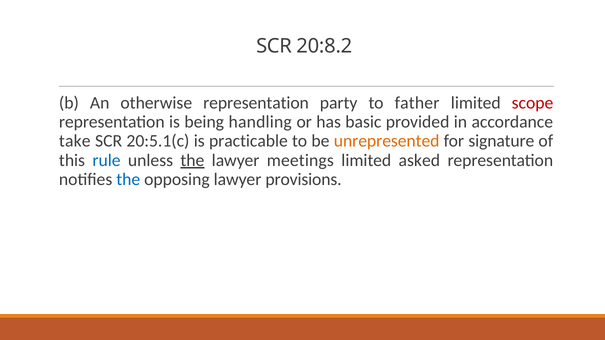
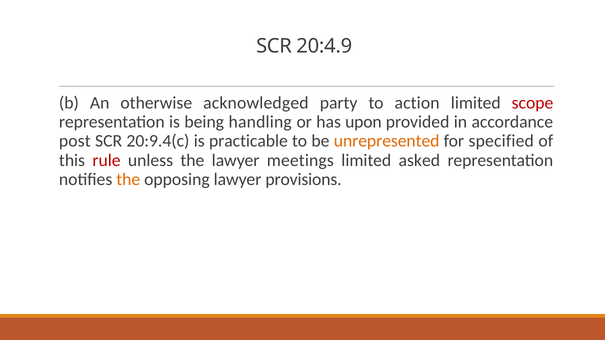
20:8.2: 20:8.2 -> 20:4.9 (324, 46)
otherwise representation: representation -> acknowledged (256, 103)
father: father -> action (417, 103)
basic: basic -> upon (363, 122)
take: take -> post (75, 141)
20:5.1(c: 20:5.1(c -> 20:9.4(c (158, 141)
signature: signature -> specified (501, 141)
rule colour: blue -> red (106, 160)
the underline: present -> none (192, 160)
the colour: blue -> orange (128, 179)
